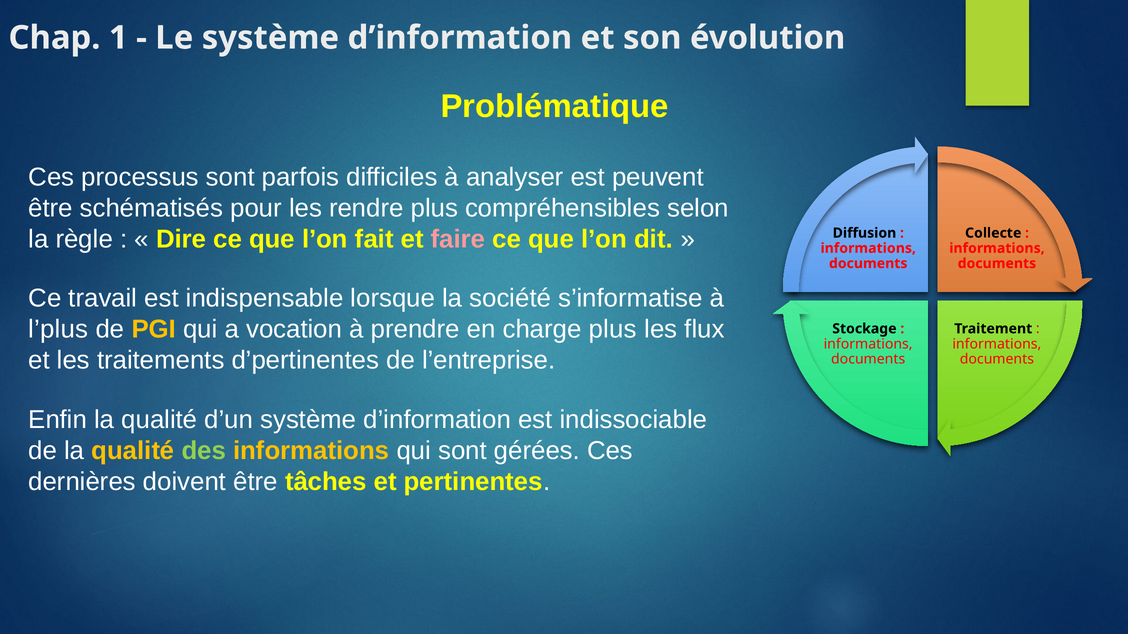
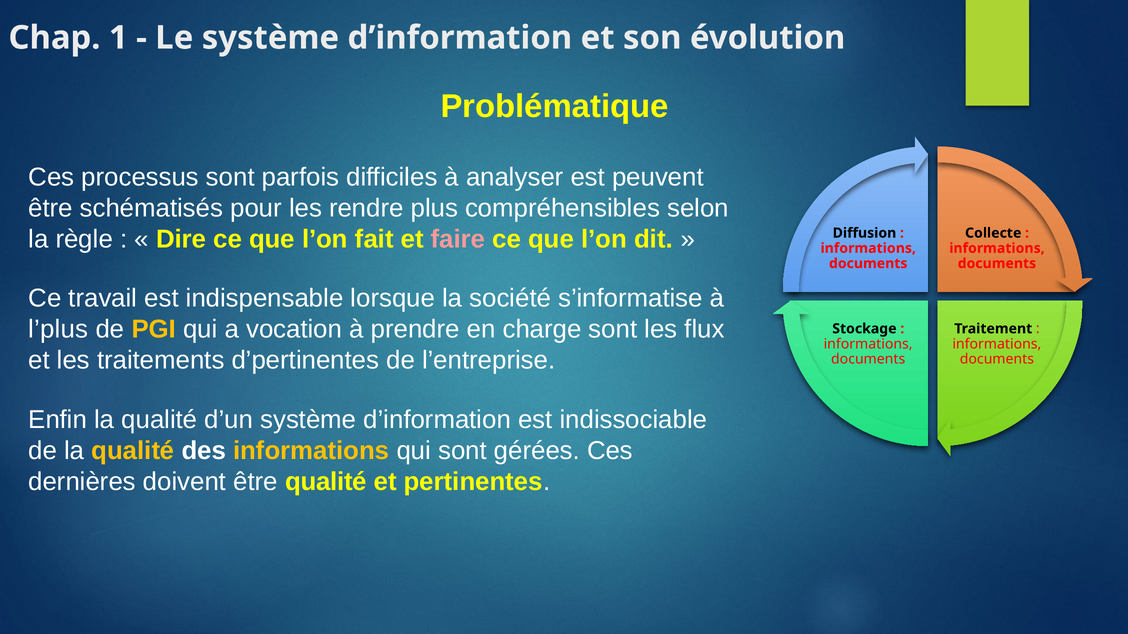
charge plus: plus -> sont (613, 330)
des colour: light green -> white (204, 451)
être tâches: tâches -> qualité (326, 482)
